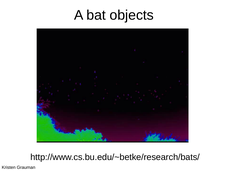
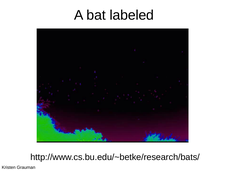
objects: objects -> labeled (132, 15)
